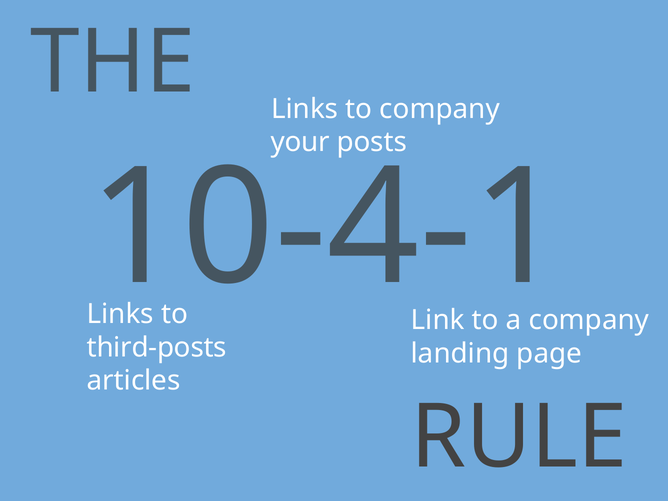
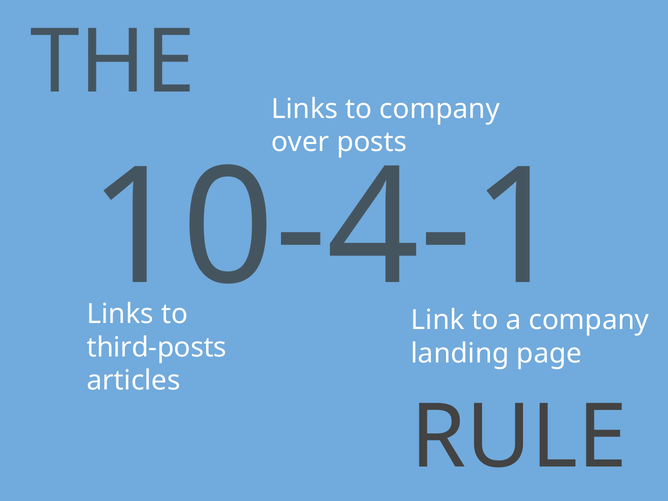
your: your -> over (300, 142)
